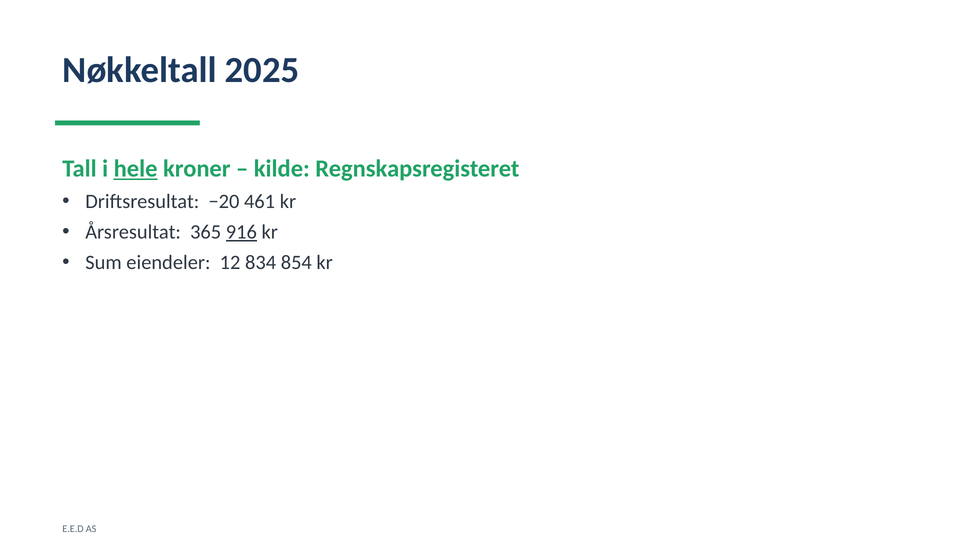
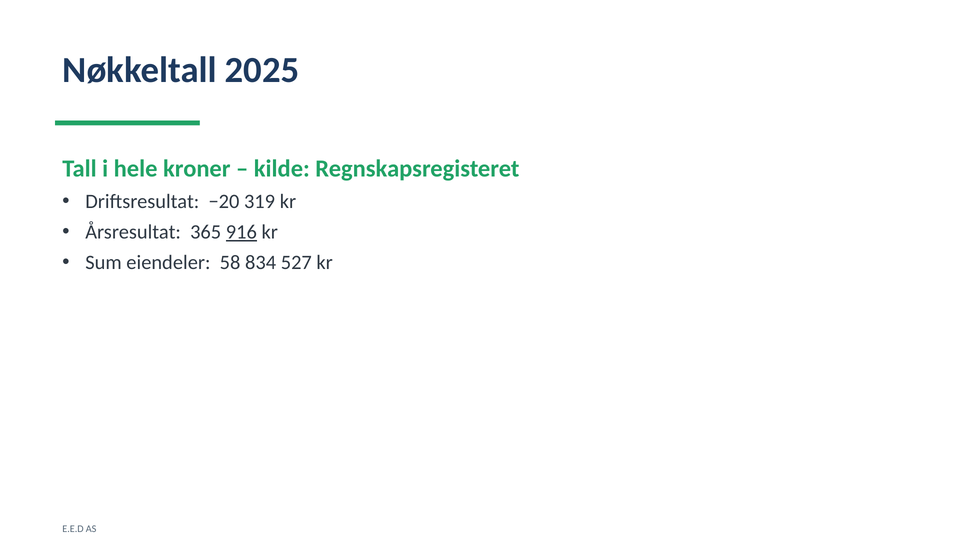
hele underline: present -> none (136, 169)
461: 461 -> 319 (260, 202)
12: 12 -> 58 (230, 263)
854: 854 -> 527 (296, 263)
